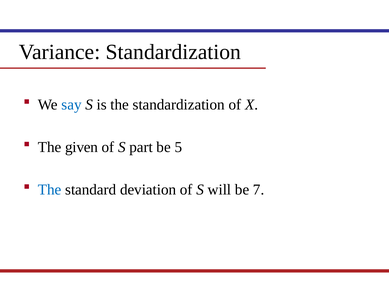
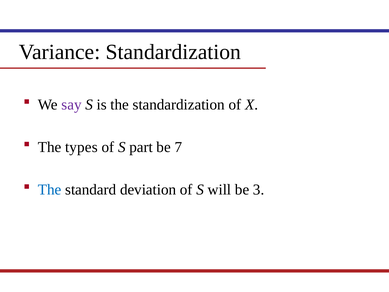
say colour: blue -> purple (71, 105)
given: given -> types (81, 147)
5: 5 -> 7 (178, 147)
7: 7 -> 3 (259, 189)
